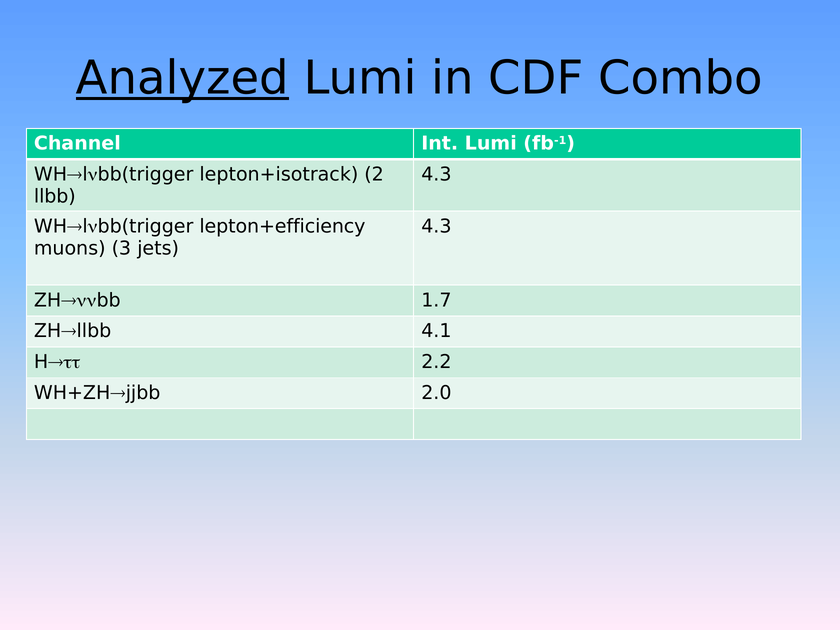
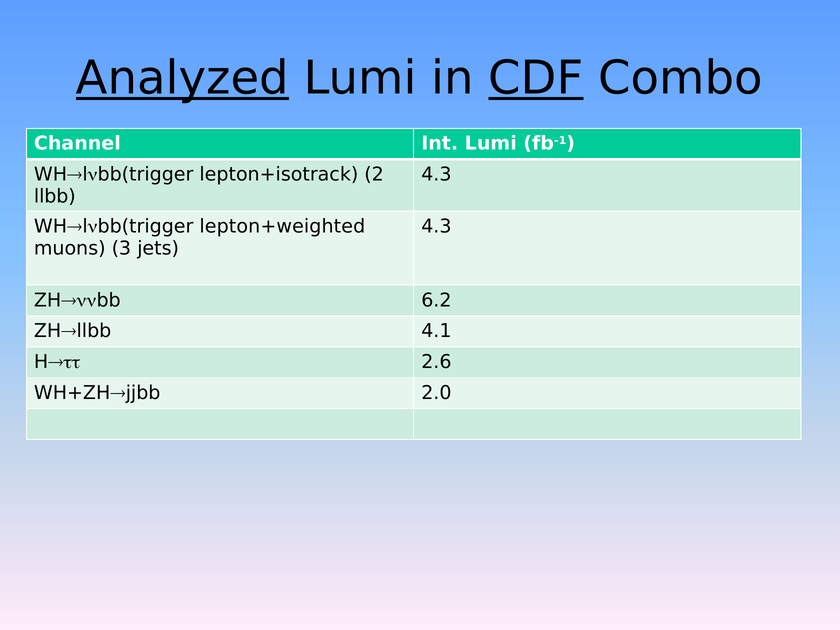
CDF underline: none -> present (536, 79)
lepton+efficiency: lepton+efficiency -> lepton+weighted (282, 226)
1.7: 1.7 -> 6.2 (436, 300)
2.2: 2.2 -> 2.6 (436, 362)
